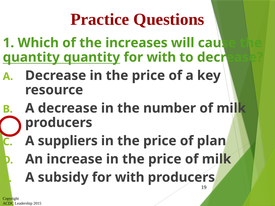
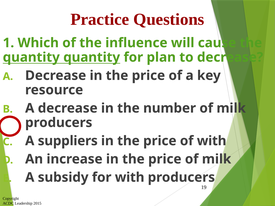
increases: increases -> influence (136, 43)
with: with -> plan (161, 57)
of plan: plan -> with (212, 141)
